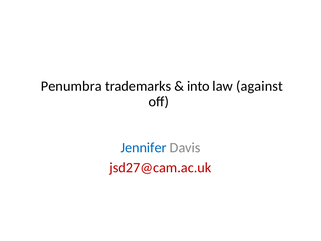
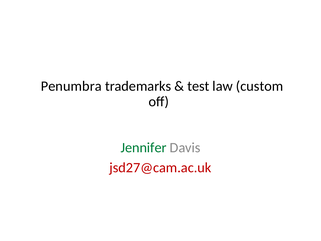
into: into -> test (198, 86)
against: against -> custom (260, 86)
Jennifer colour: blue -> green (144, 148)
